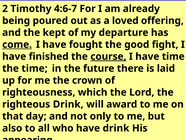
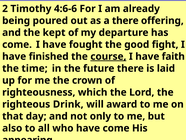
4:6-7: 4:6-7 -> 4:6-6 (65, 9)
a loved: loved -> there (125, 21)
come underline: present -> none (17, 44)
have time: time -> faith (173, 56)
have drink: drink -> come (116, 128)
